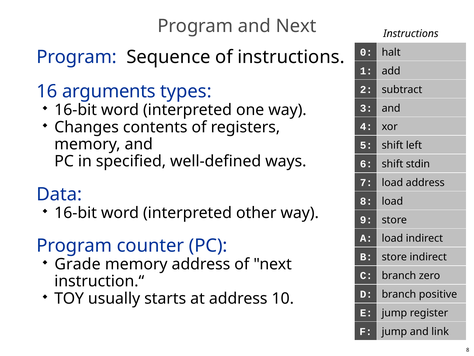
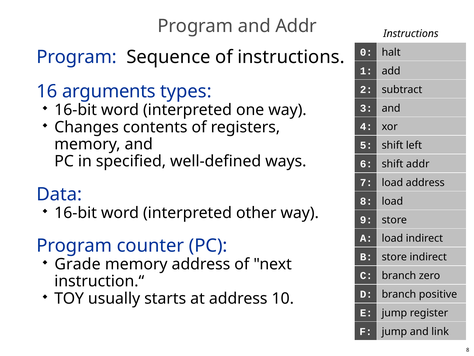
and Next: Next -> Addr (296, 26)
shift stdin: stdin -> addr (418, 164)
